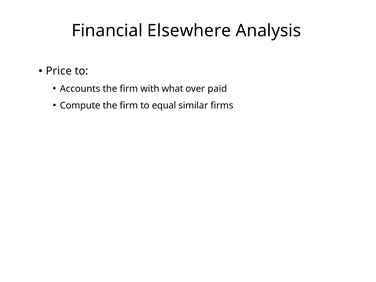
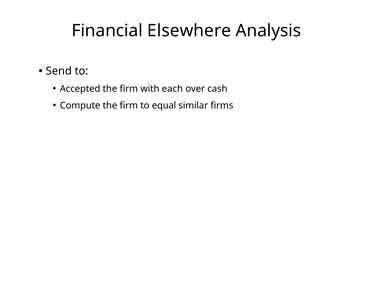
Price: Price -> Send (59, 71)
Accounts: Accounts -> Accepted (80, 89)
what: what -> each (172, 89)
paid: paid -> cash (217, 89)
